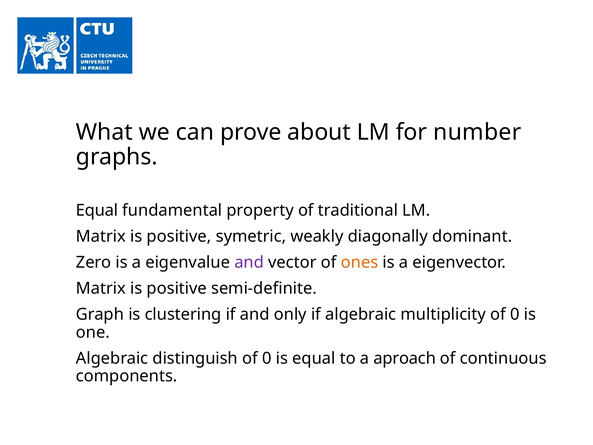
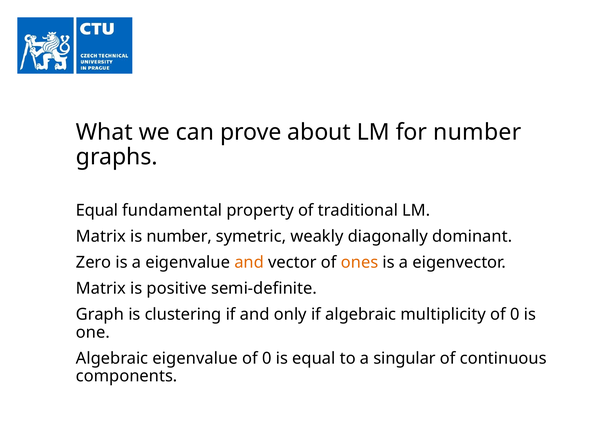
positive: positive -> number (179, 236)
and colour: purple -> orange (249, 262)
Algebraic distinguish: distinguish -> eigenvalue (195, 358)
aproach: aproach -> singular (405, 358)
